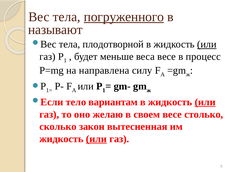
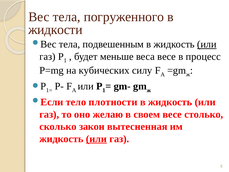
погруженного underline: present -> none (124, 17)
называют: называют -> жидкости (55, 30)
плодотворной: плодотворной -> подвешенным (113, 44)
направлена: направлена -> кубических (104, 70)
вариантам: вариантам -> плотности (113, 102)
или underline: present -> none (205, 102)
